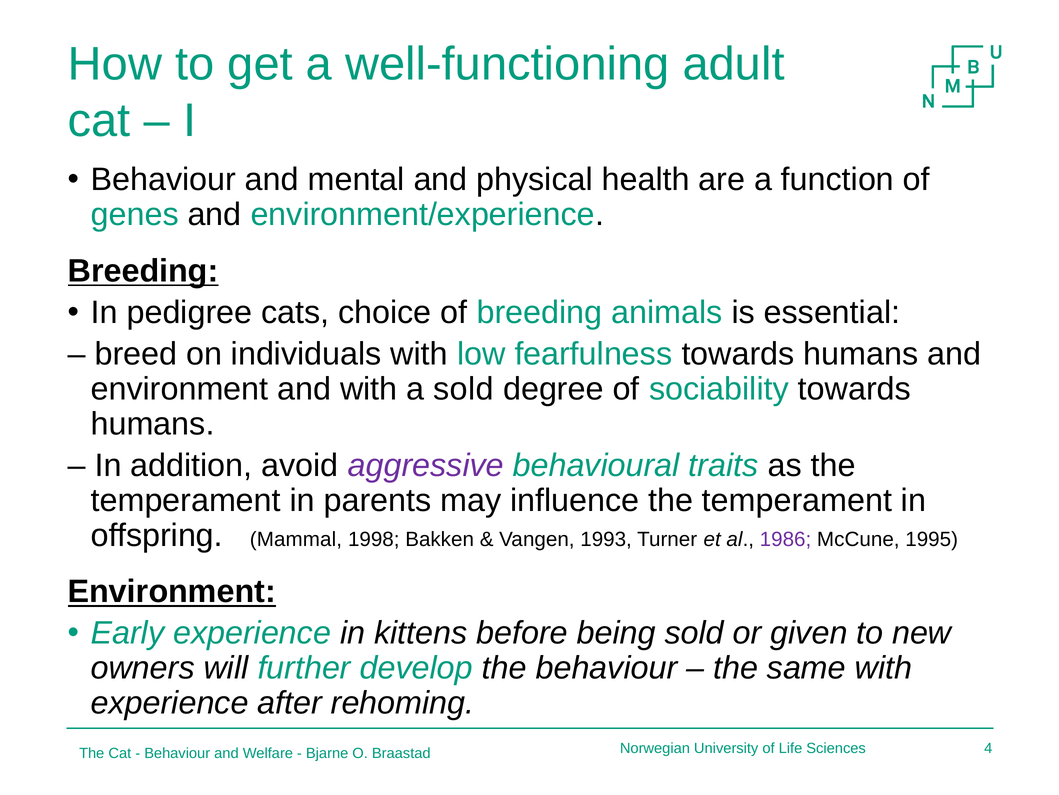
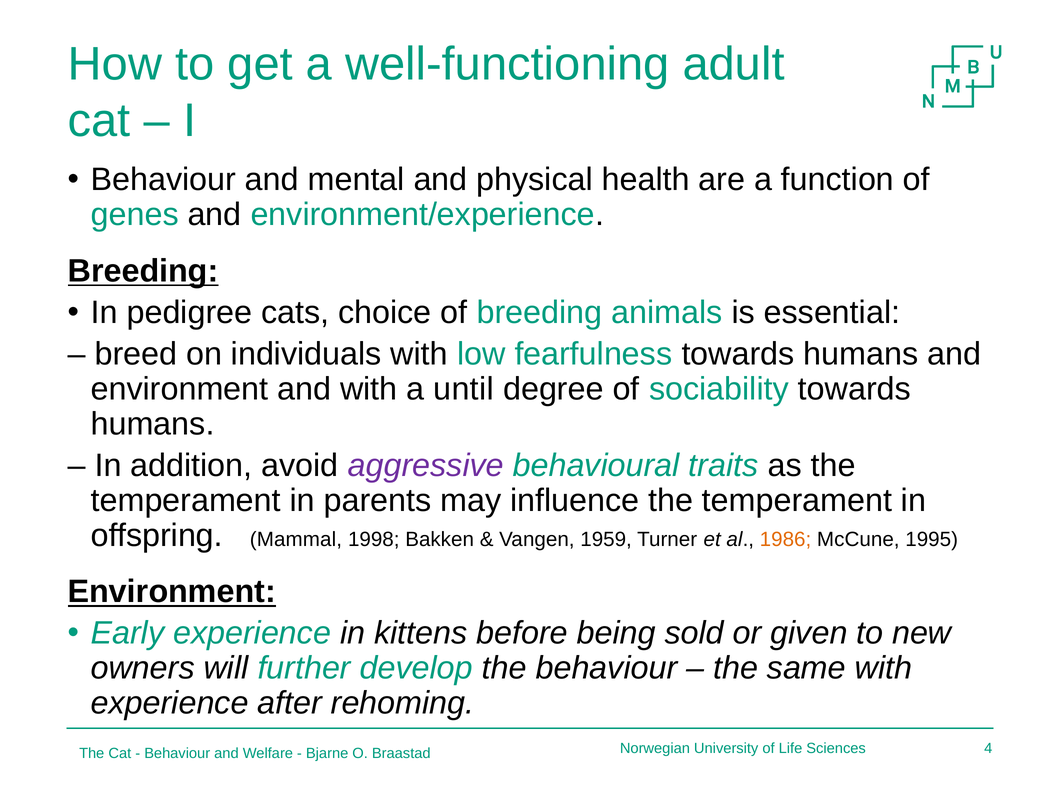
a sold: sold -> until (464, 389)
1993: 1993 -> 1959 (606, 539)
1986 colour: purple -> orange (785, 539)
